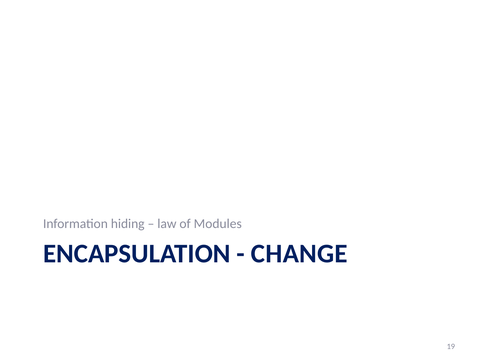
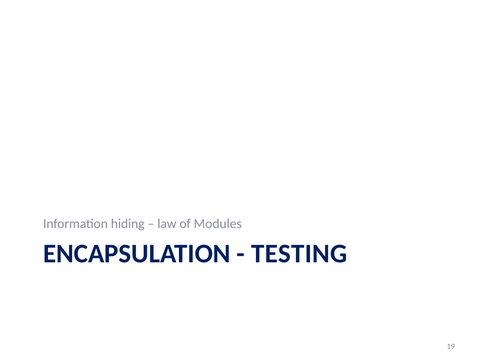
CHANGE: CHANGE -> TESTING (299, 254)
